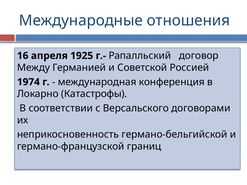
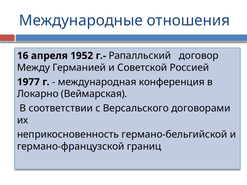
1925: 1925 -> 1952 (82, 56)
1974: 1974 -> 1977 (28, 82)
Катастрофы: Катастрофы -> Веймарская (94, 94)
